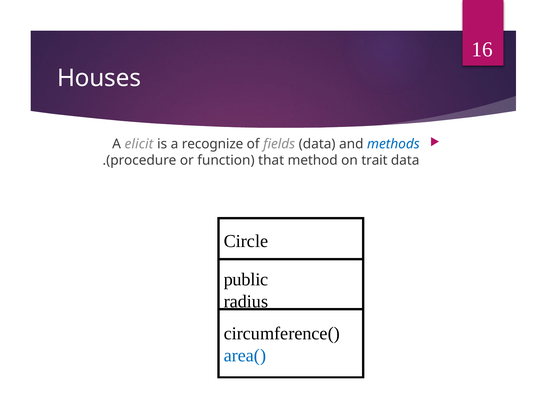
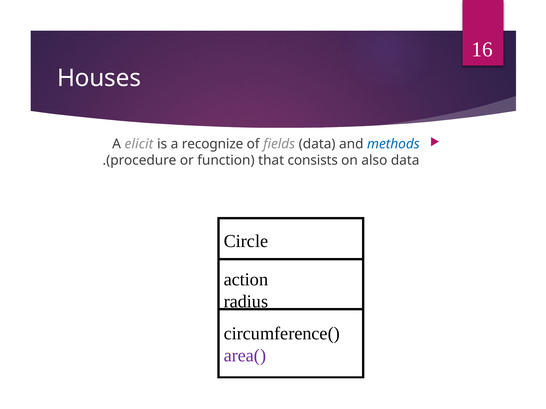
method: method -> consists (313, 161)
trait: trait -> also (374, 161)
public: public -> action (246, 280)
area( colour: blue -> purple (245, 356)
